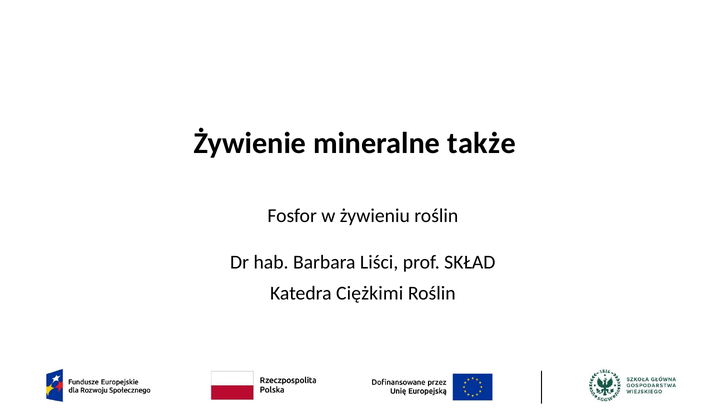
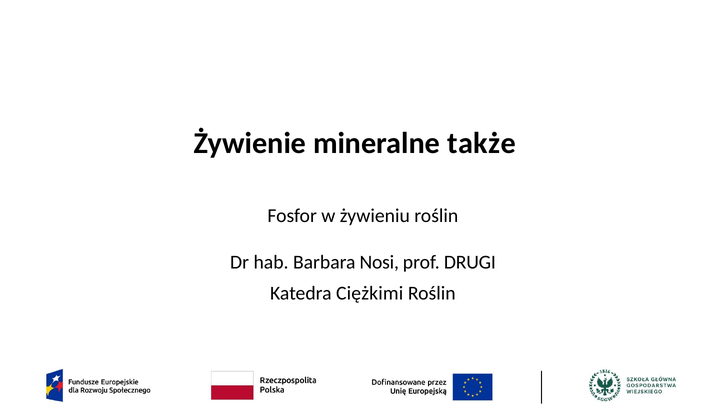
Liści: Liści -> Nosi (379, 262)
SKŁAD: SKŁAD -> DRUGI (470, 262)
